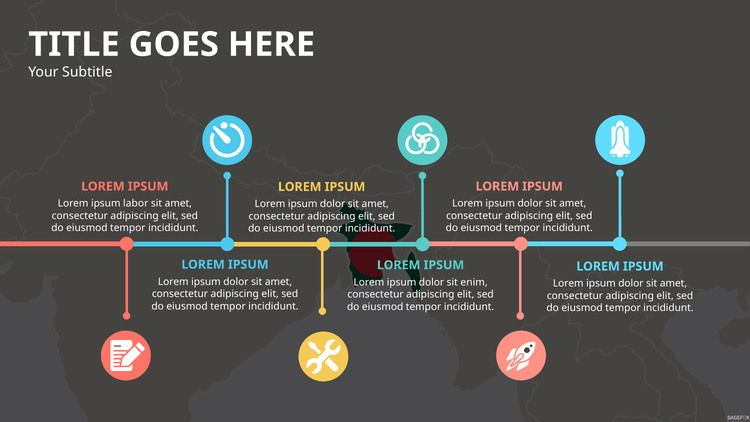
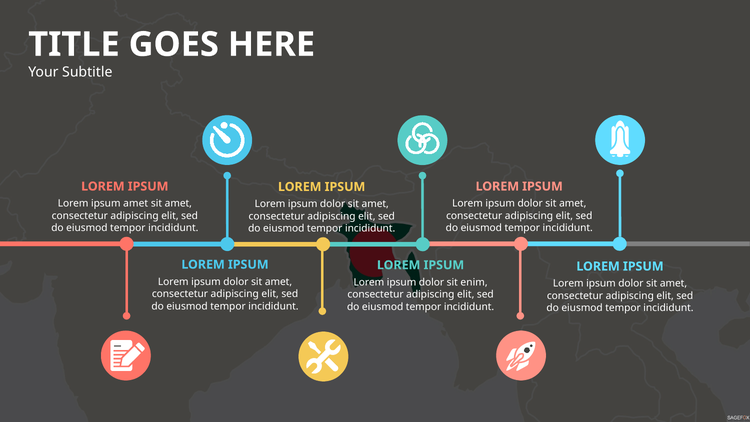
ipsum labor: labor -> amet (136, 204)
